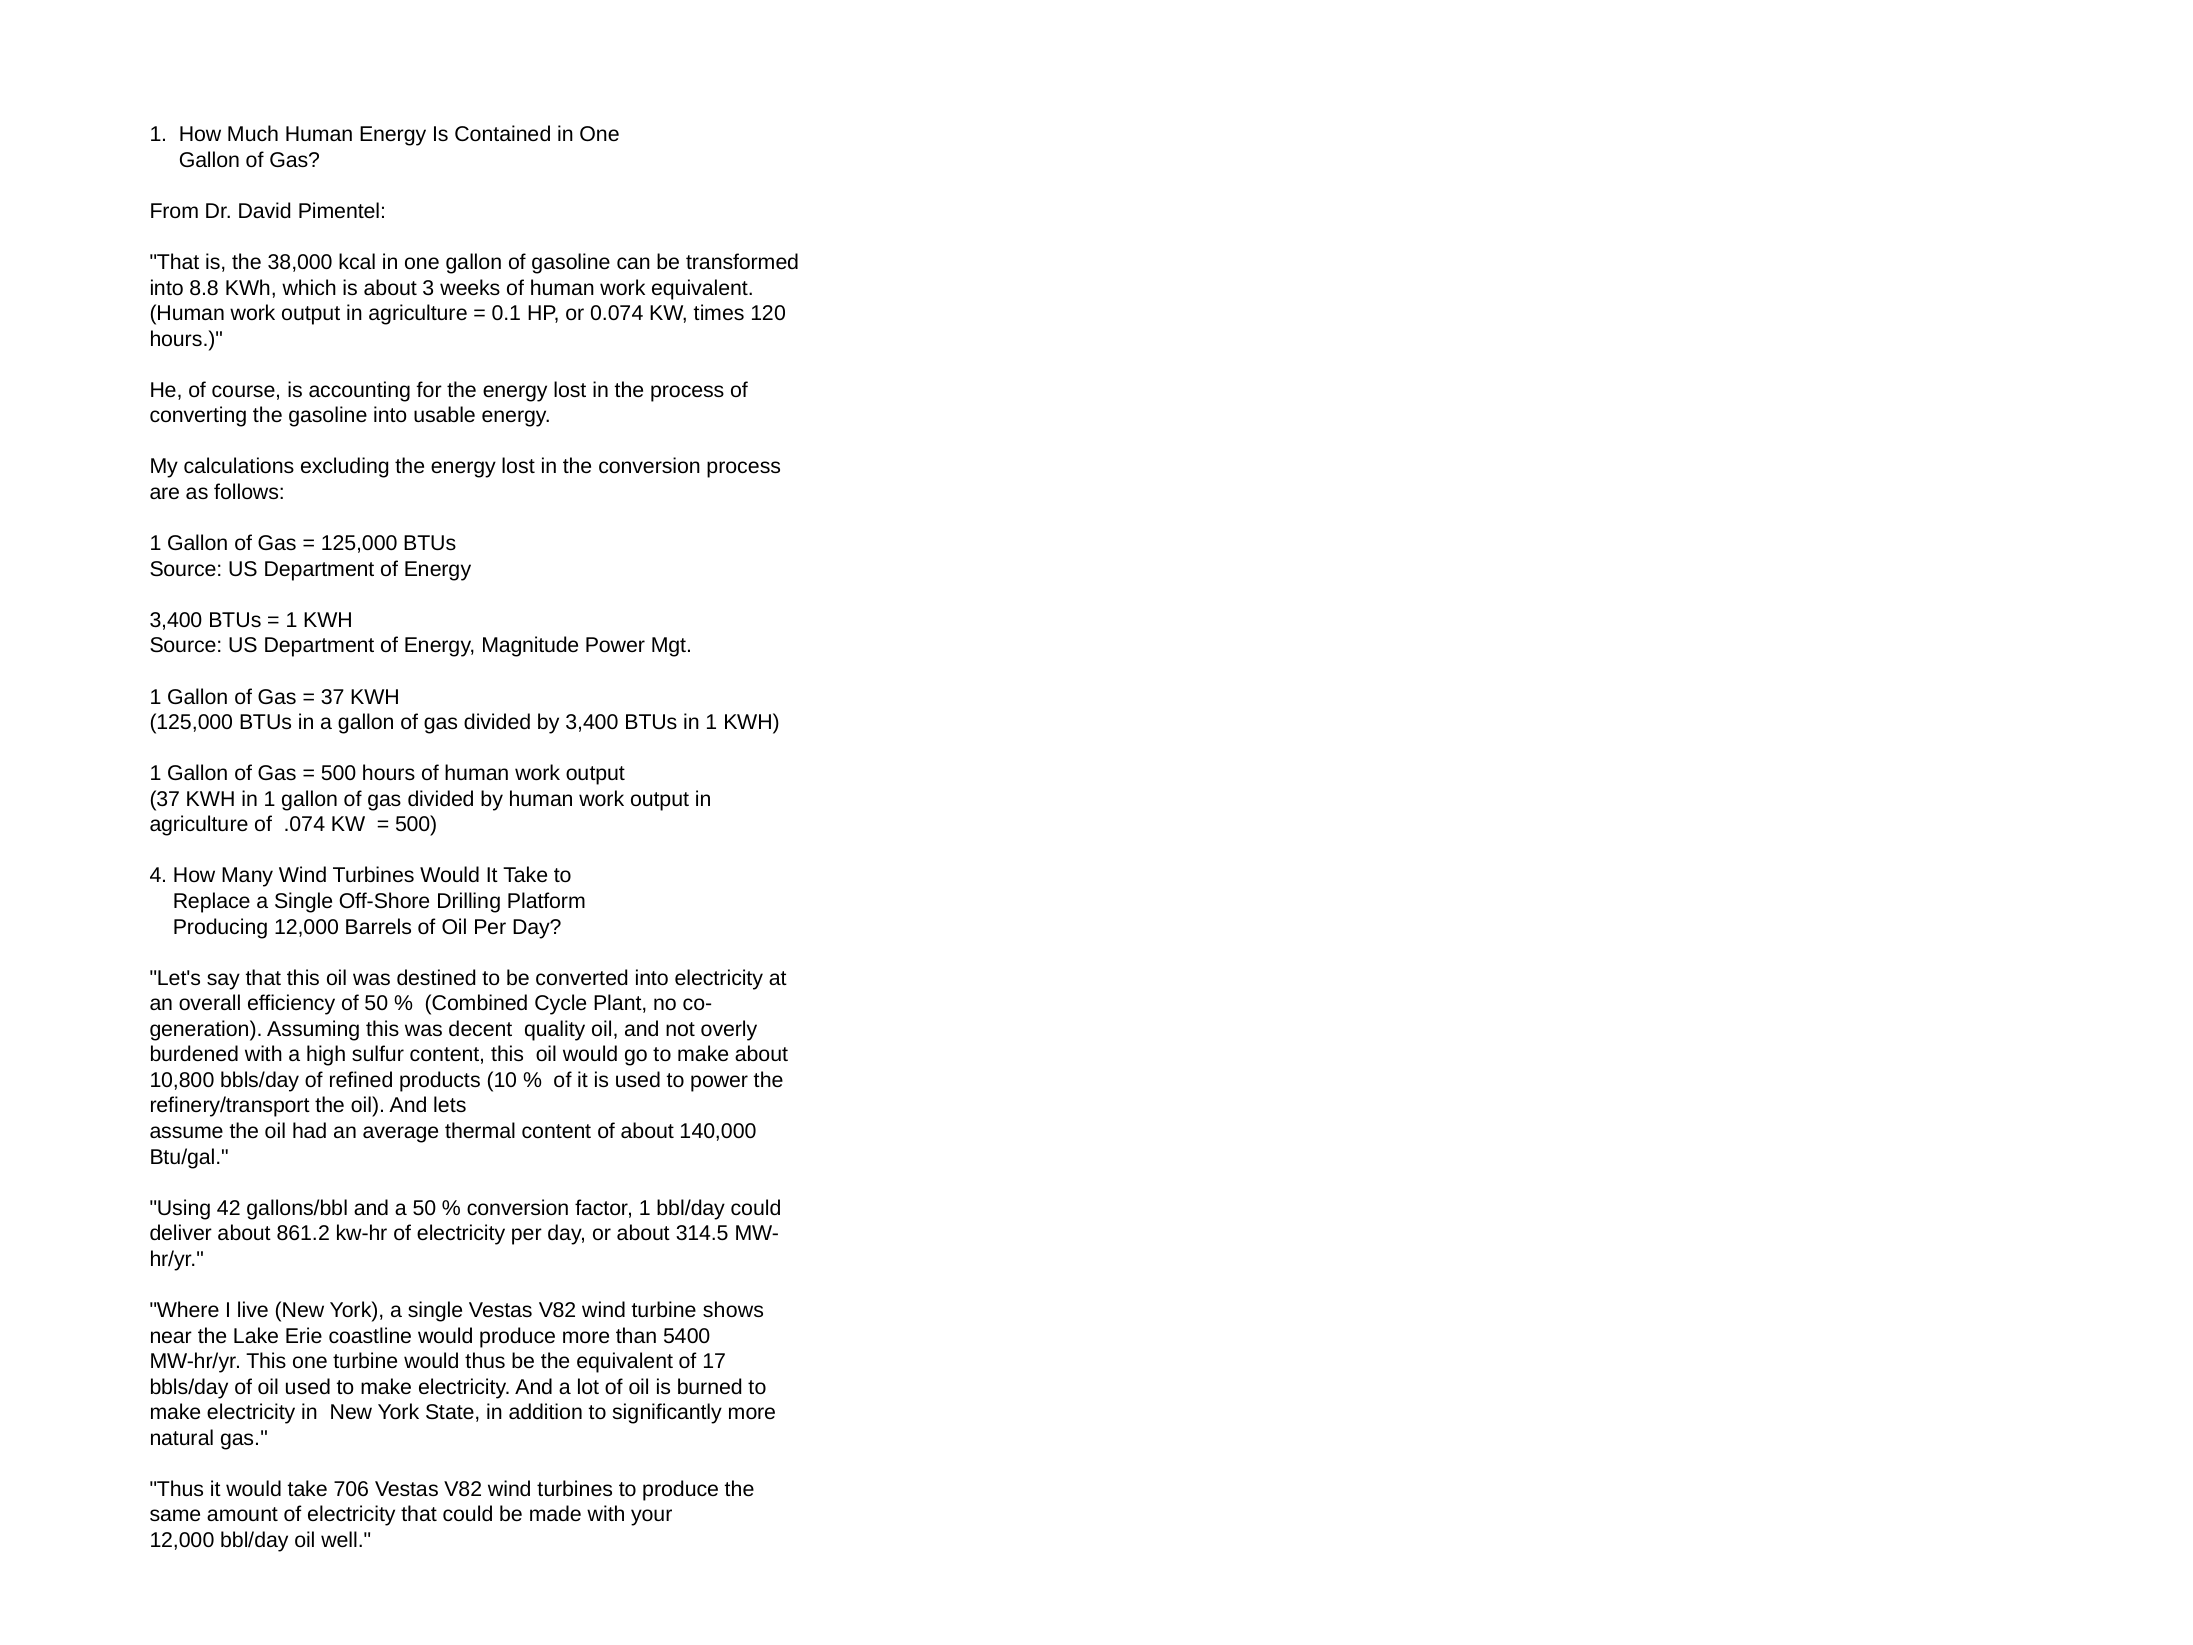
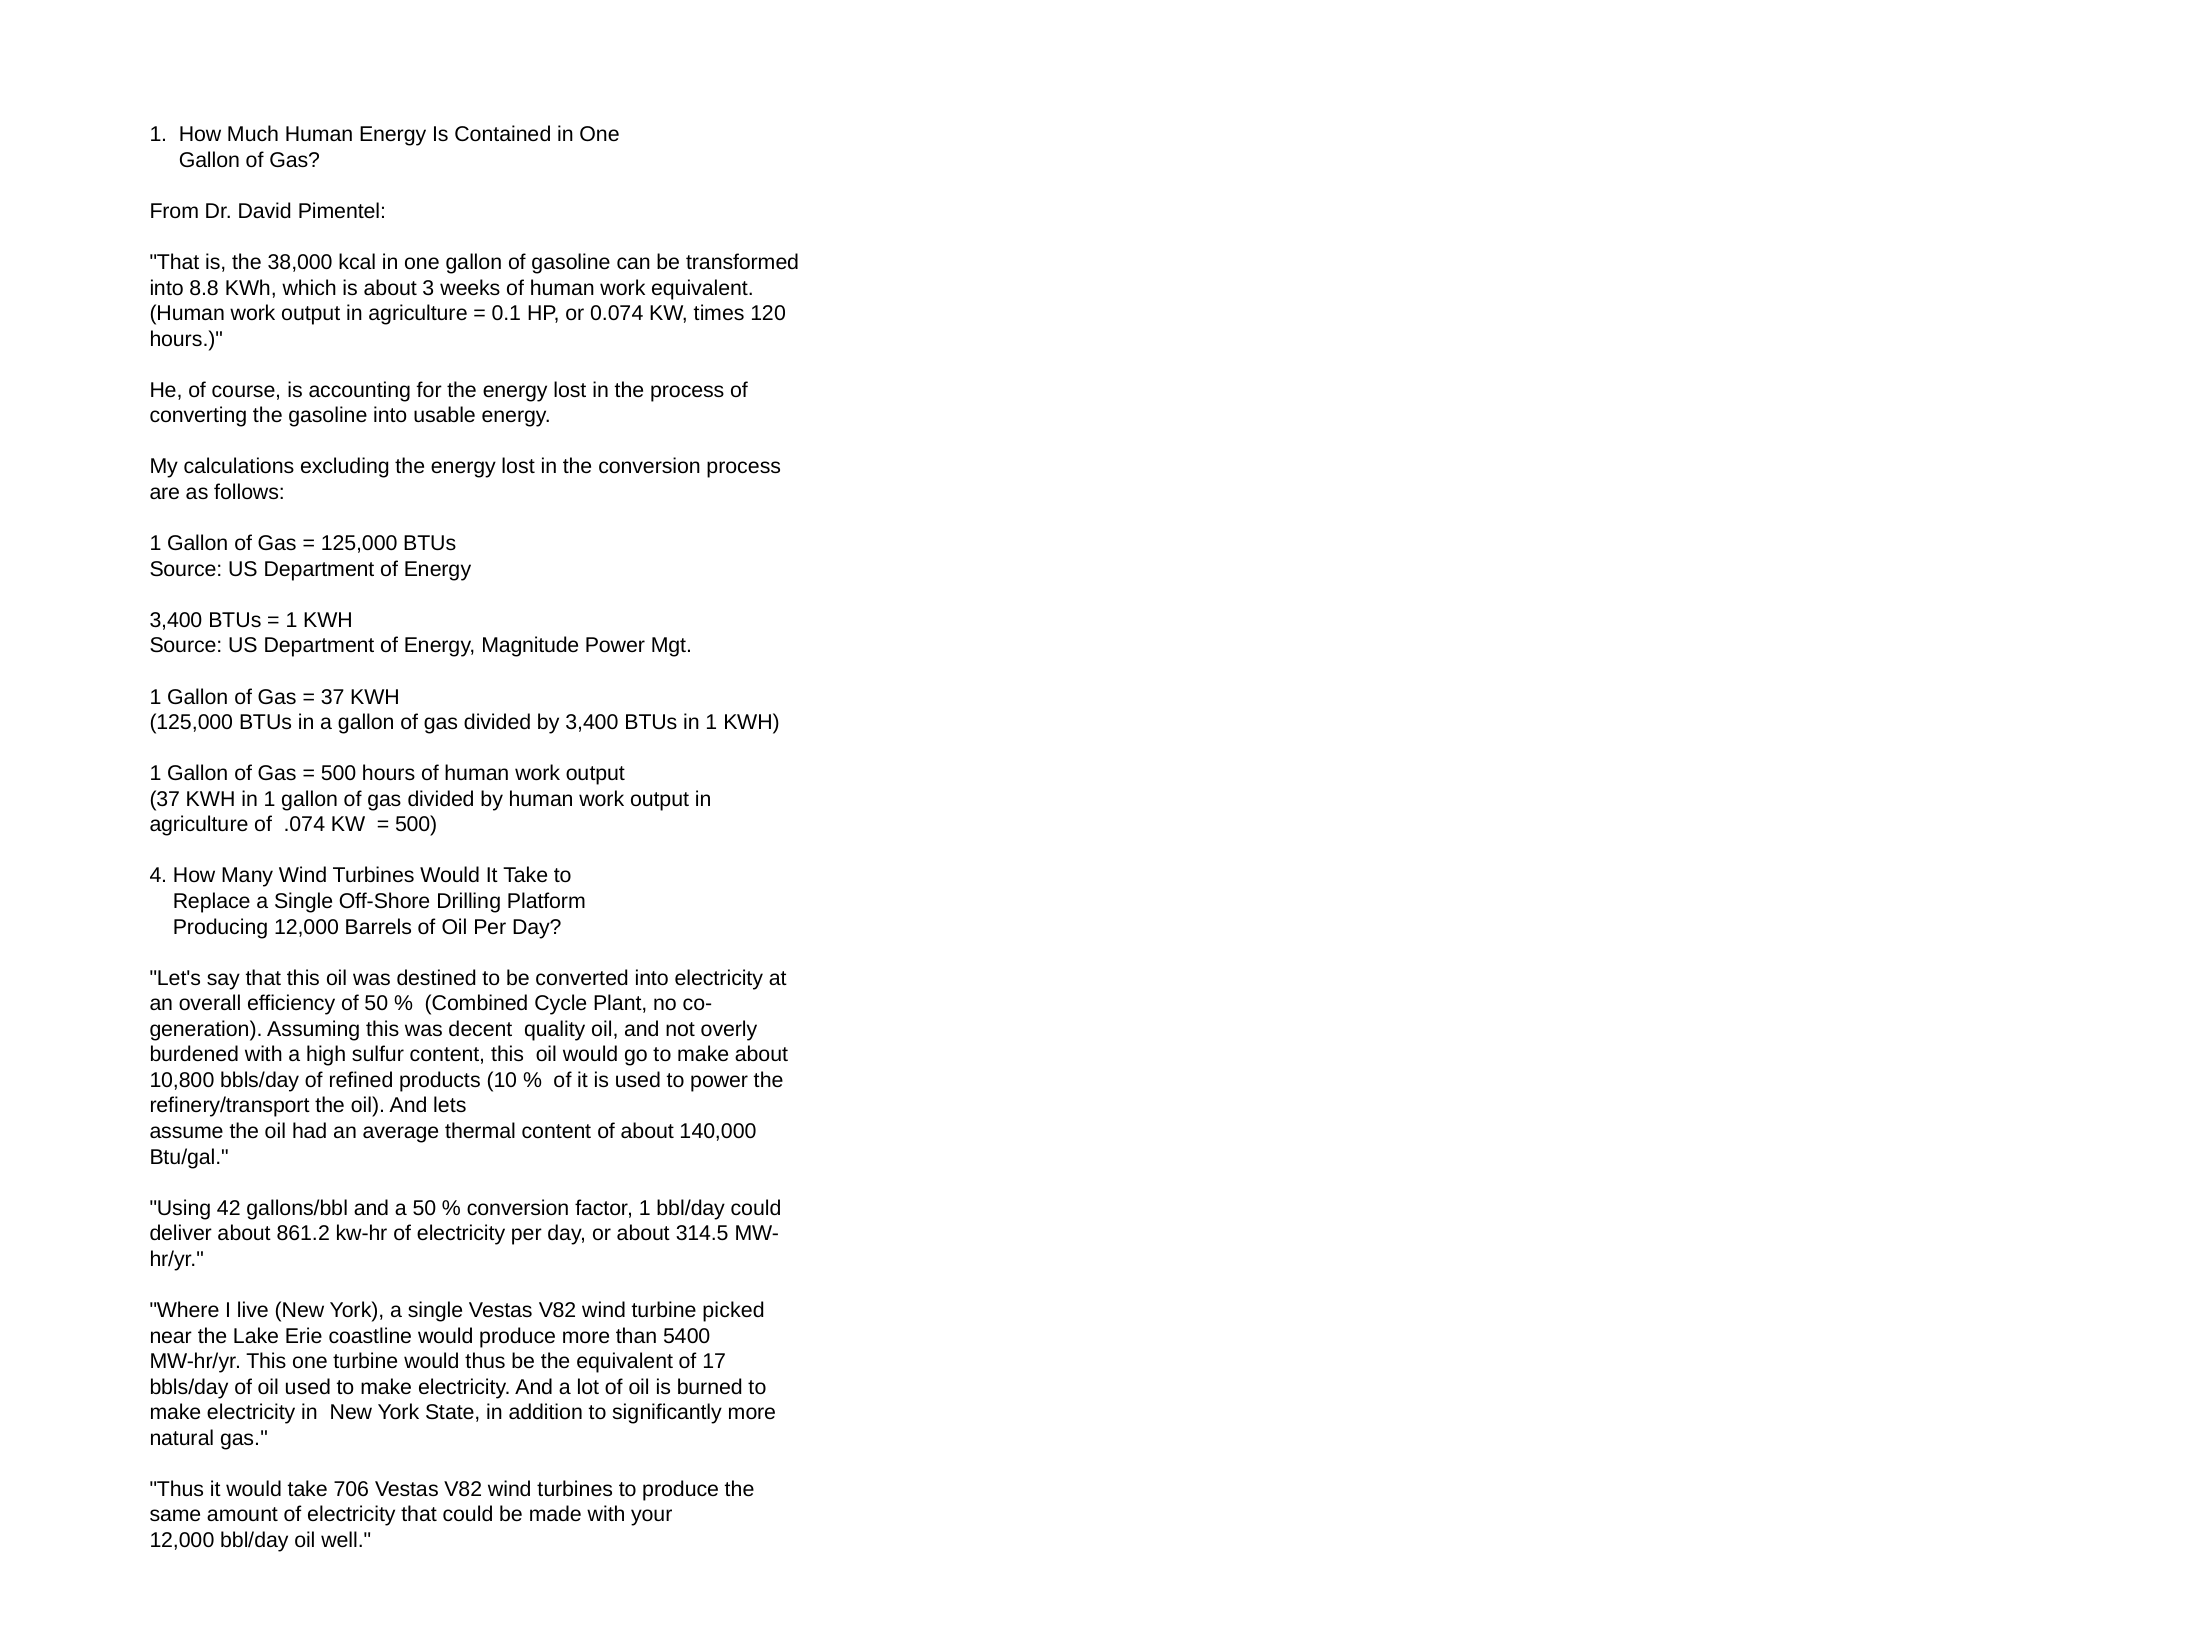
shows: shows -> picked (734, 1310)
